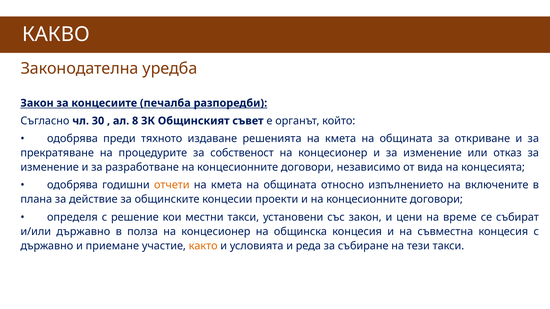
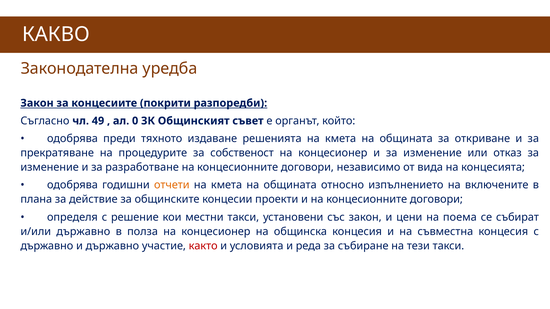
печалба: печалба -> покрити (165, 103)
30: 30 -> 49 (98, 121)
8: 8 -> 0 (135, 121)
време: време -> поема (460, 217)
и приемане: приемане -> държавно (112, 246)
както colour: orange -> red (203, 246)
